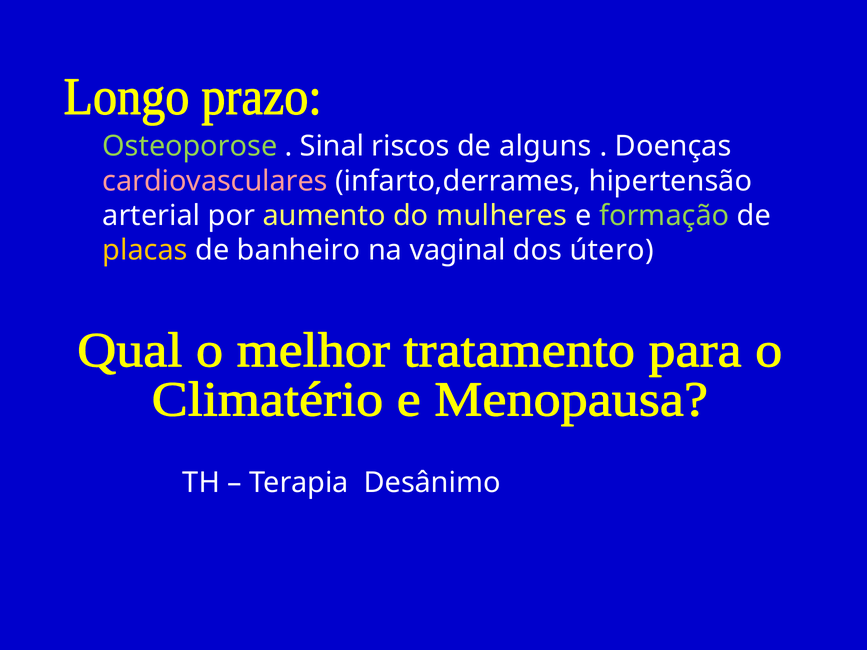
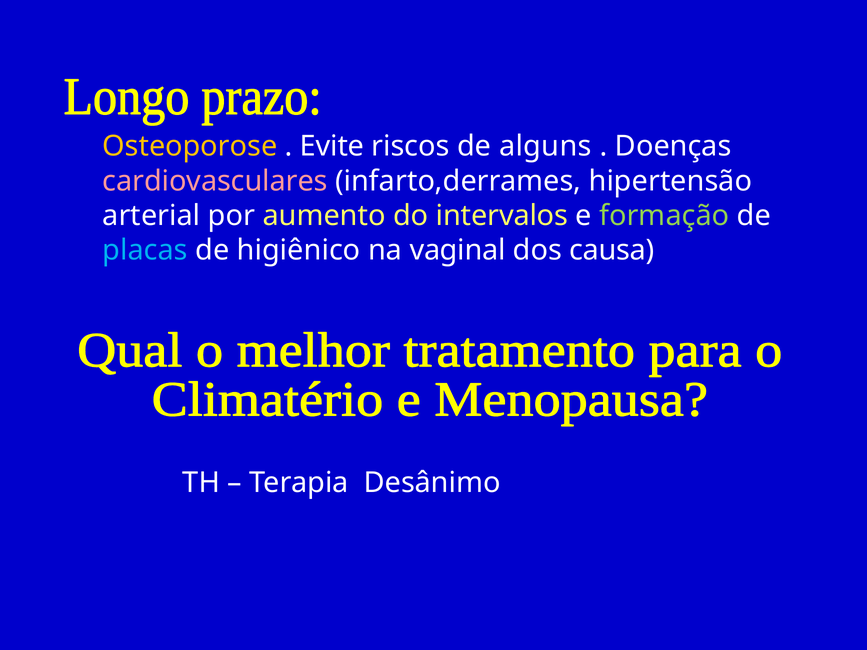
Osteoporose colour: light green -> yellow (190, 146)
Sinal: Sinal -> Evite (332, 146)
mulheres: mulheres -> intervalos (502, 216)
placas colour: yellow -> light blue (145, 250)
banheiro: banheiro -> higiênico (299, 250)
útero: útero -> causa (612, 250)
